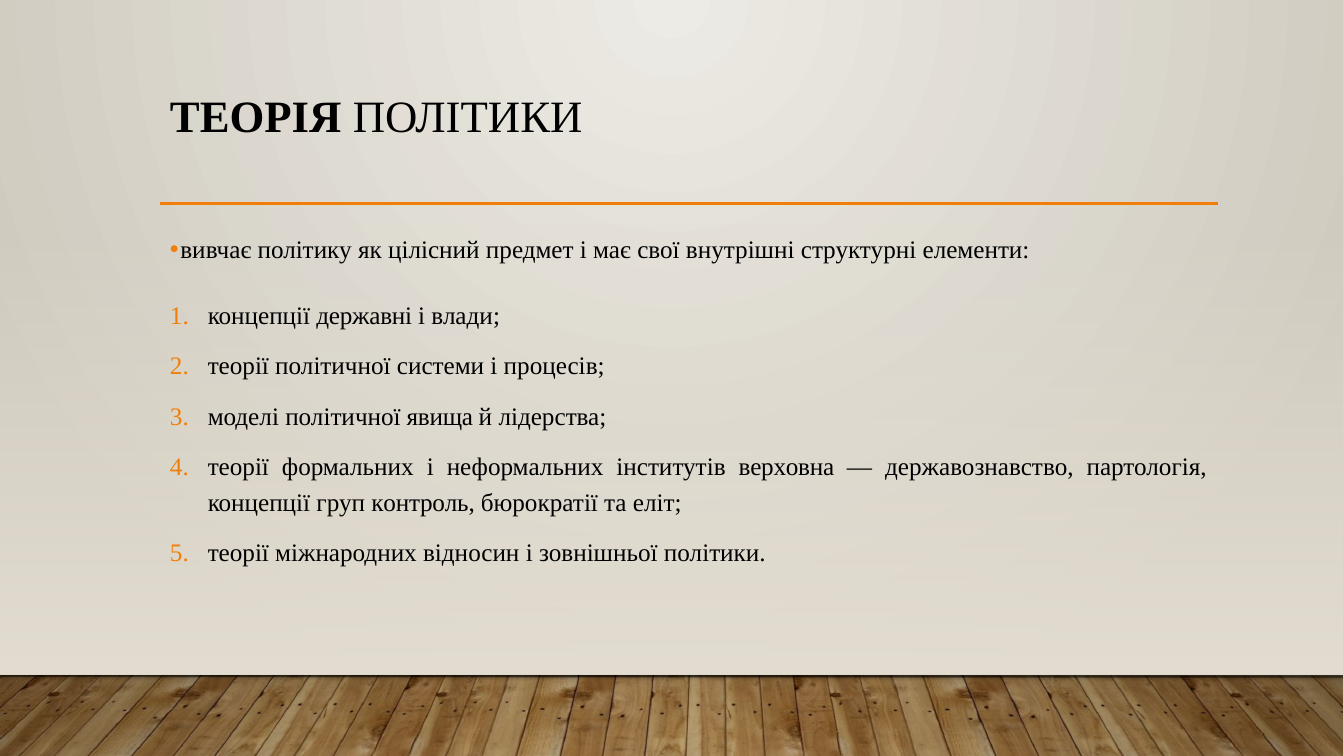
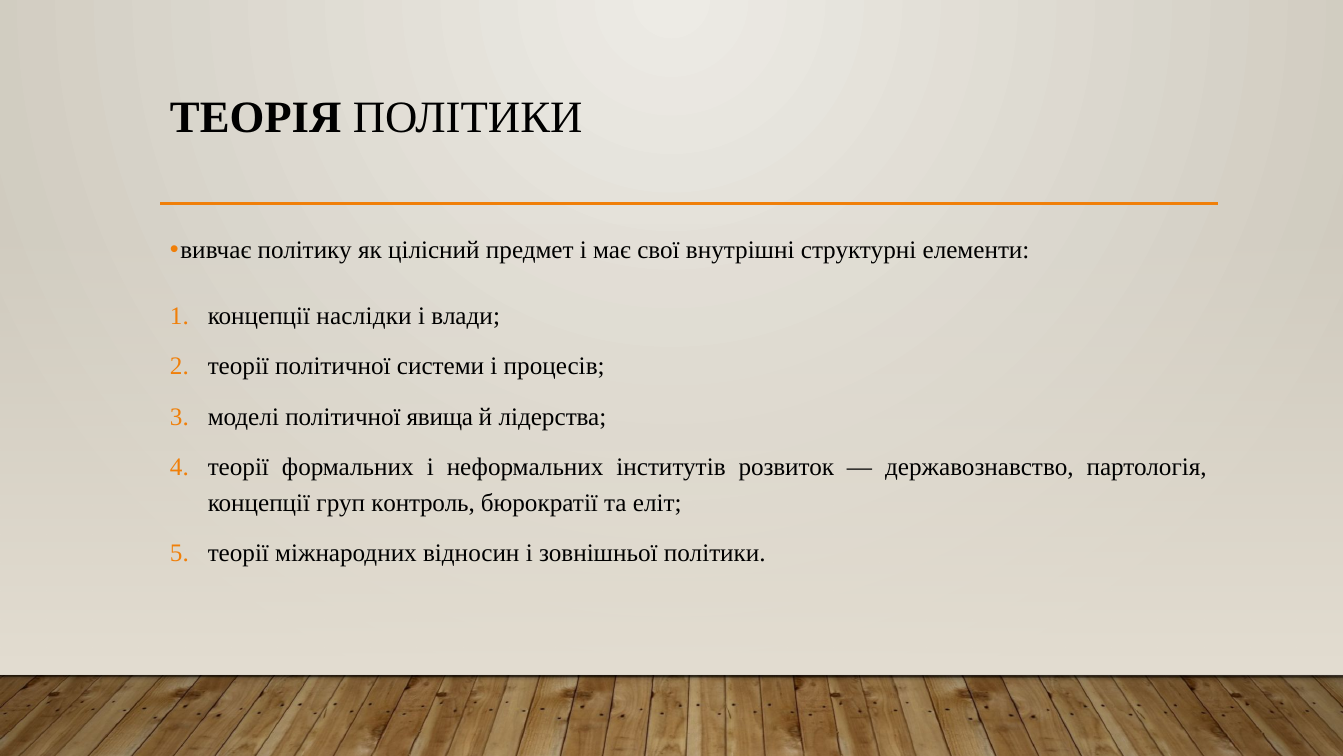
державні: державні -> наслідки (364, 316)
верховна: верховна -> розвиток (786, 467)
